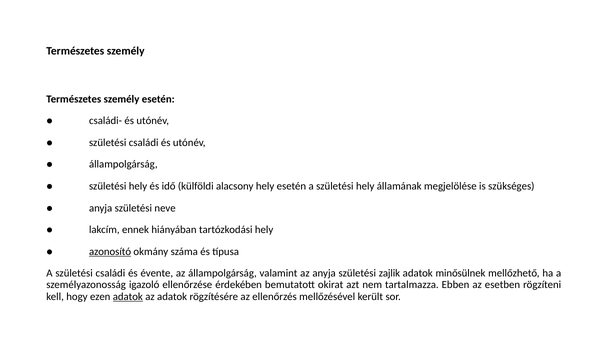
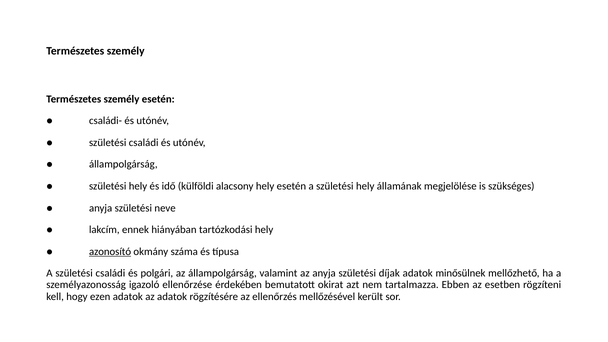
évente: évente -> polgári (157, 273)
zajlik: zajlik -> díjak (389, 273)
adatok underline: present -> none (128, 297)
